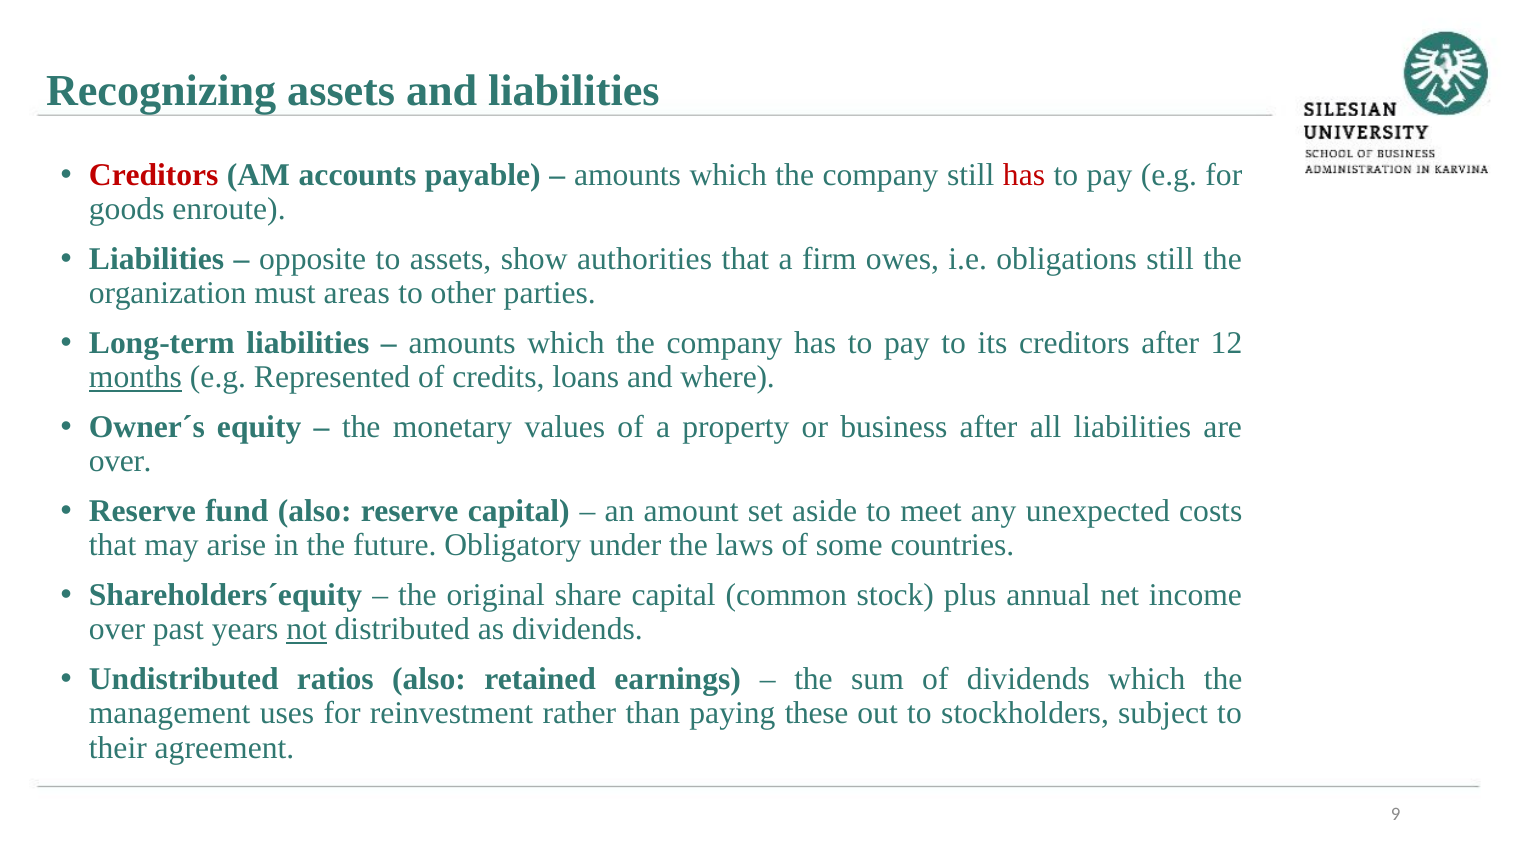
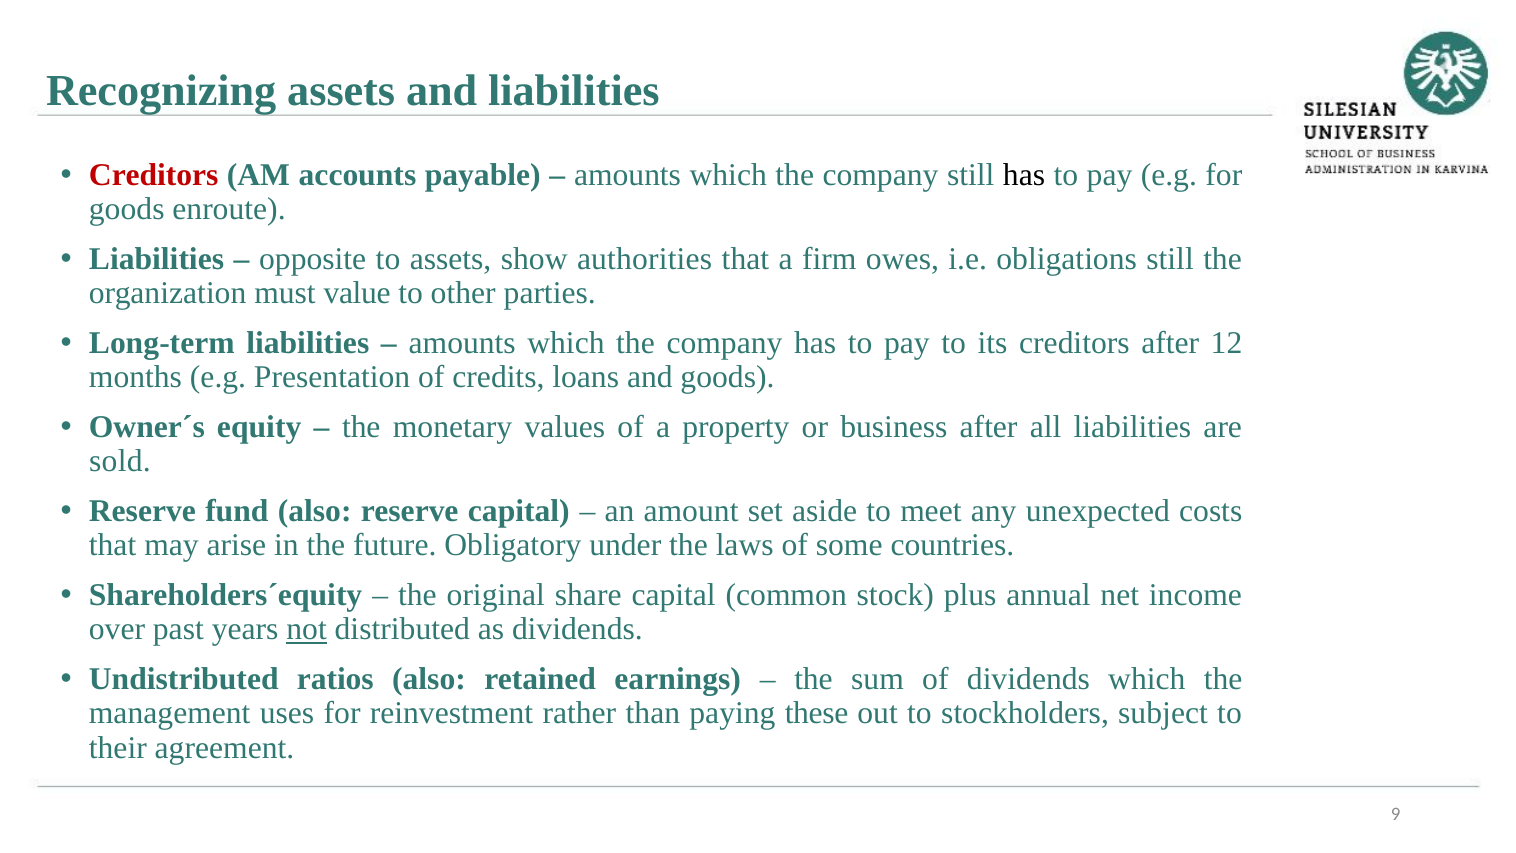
has colour: red -> black (1024, 175)
areas: areas -> value (357, 293)
months underline: present -> none (135, 377)
Represented: Represented -> Presentation (332, 377)
and where: where -> goods (727, 377)
over: over -> sold (120, 461)
